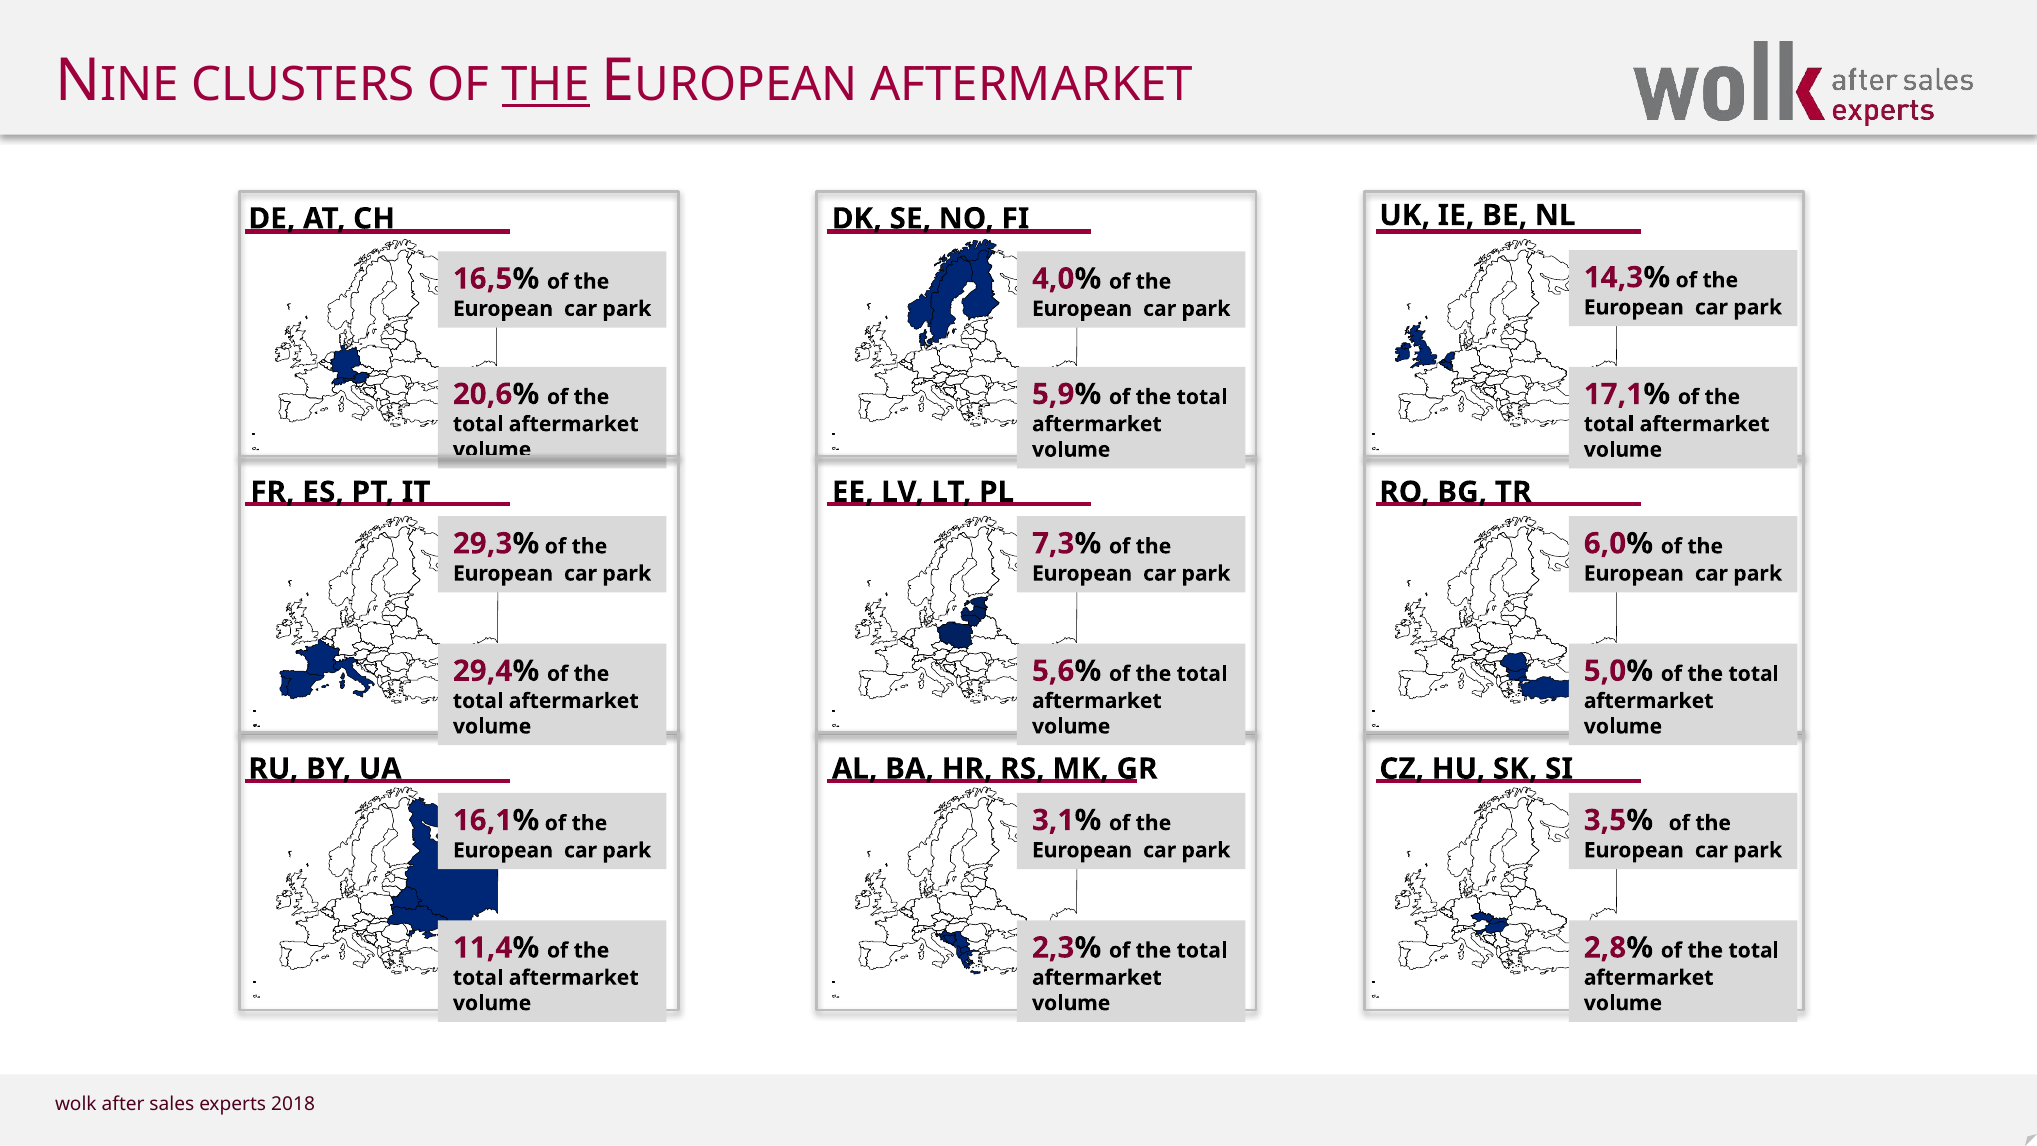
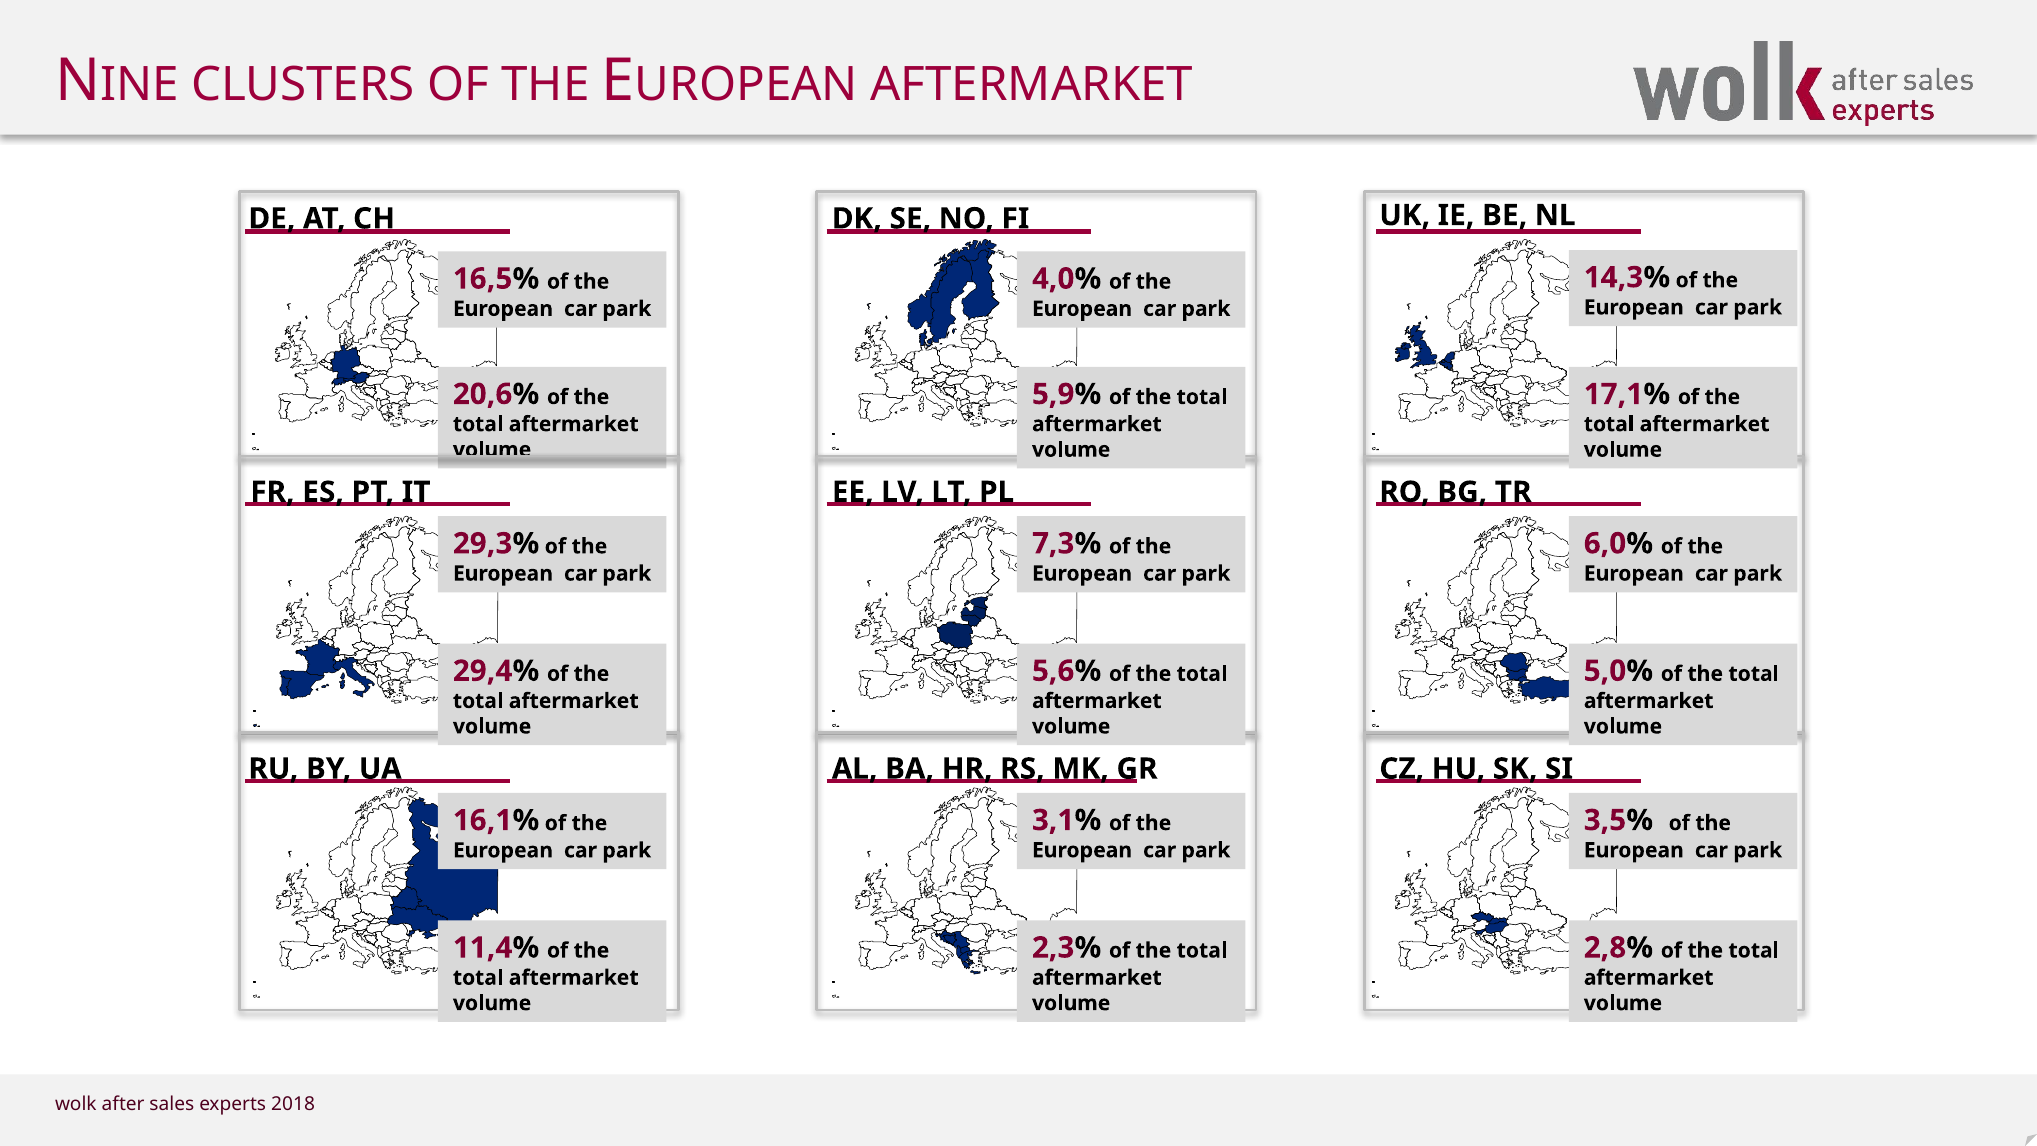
THE underline: present -> none (546, 85)
